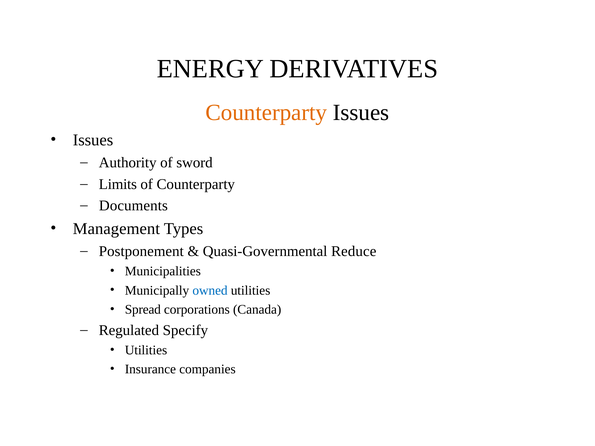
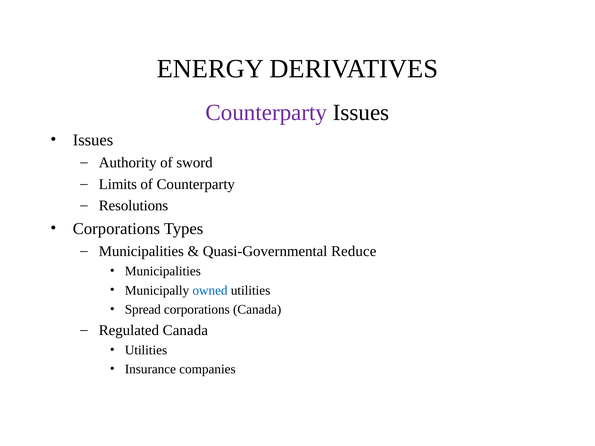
Counterparty colour: orange -> purple (266, 113)
Documents: Documents -> Resolutions (134, 206)
Management: Management -> Corporations (116, 229)
Postponement: Postponement -> Municipalities (141, 251)
Regulated Specify: Specify -> Canada (185, 330)
